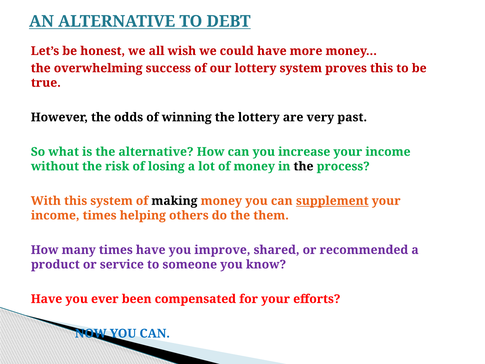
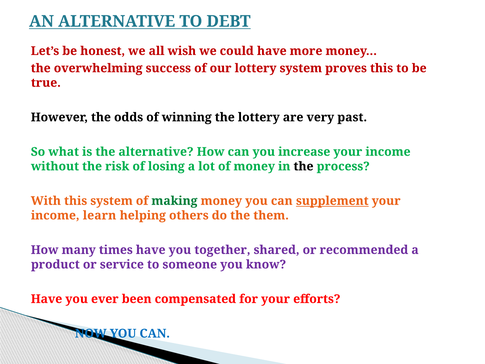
making colour: black -> green (174, 201)
income times: times -> learn (100, 215)
improve: improve -> together (222, 250)
